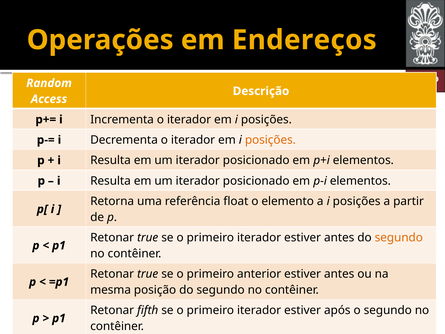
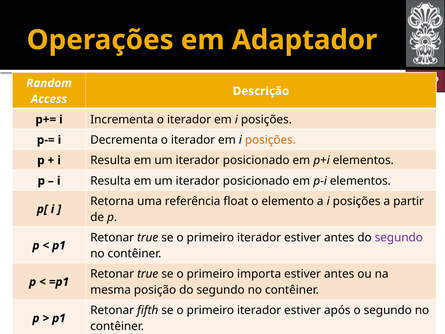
Endereços: Endereços -> Adaptador (305, 40)
segundo colour: orange -> purple (399, 237)
anterior: anterior -> importa (259, 274)
